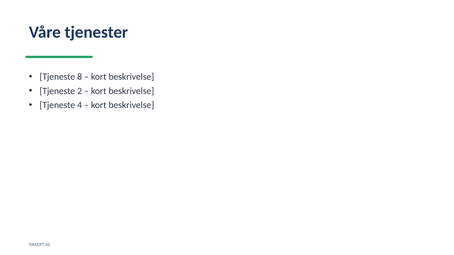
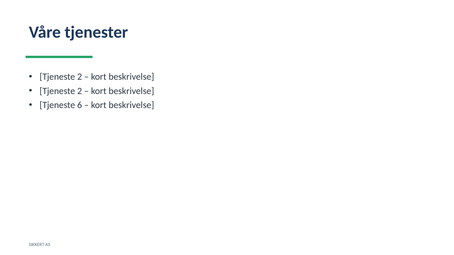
8: 8 -> 2 (80, 77)
4: 4 -> 6 (80, 105)
